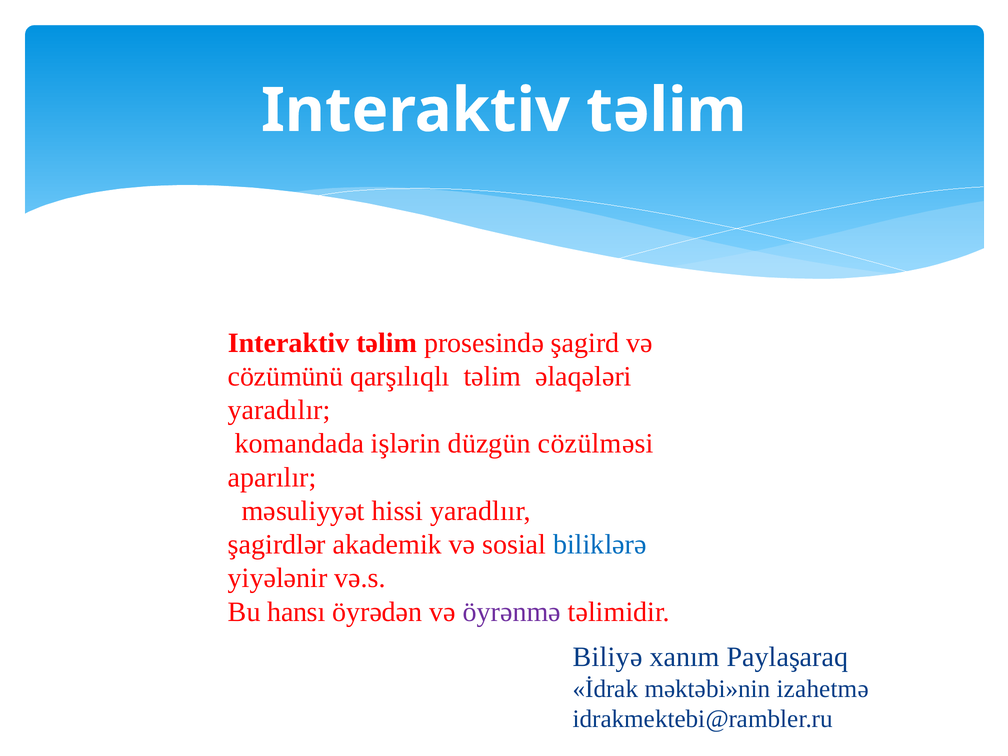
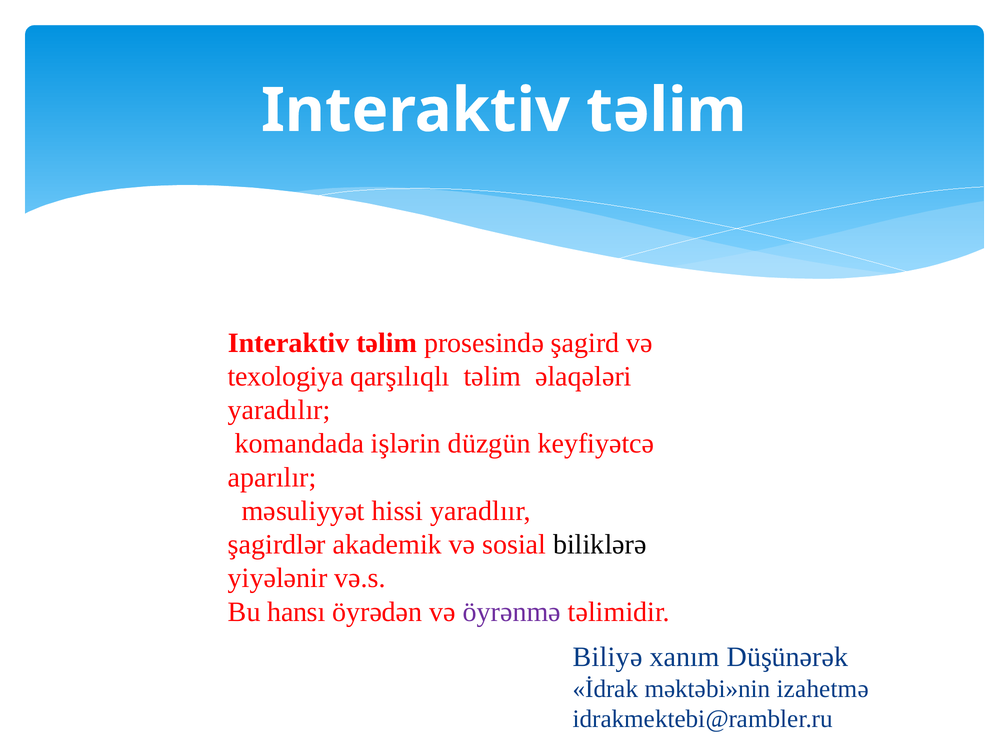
cözümünü: cözümünü -> texologiya (286, 376)
cözülməsi: cözülməsi -> keyfiyətcə (596, 444)
biliklərə colour: blue -> black (600, 545)
Paylaşaraq: Paylaşaraq -> Düşünərək (787, 657)
